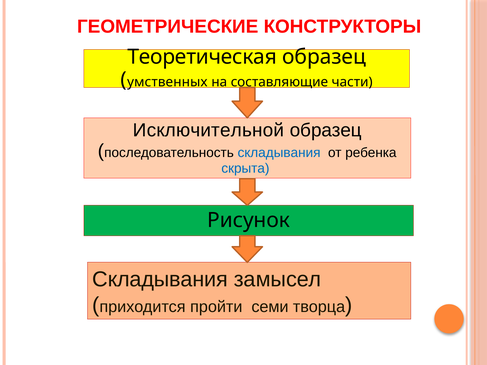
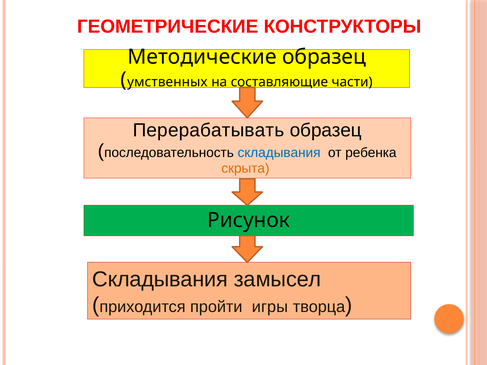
Теоретическая: Теоретическая -> Методические (202, 57)
Исключительной: Исключительной -> Перерабатывать (209, 130)
скрыта colour: blue -> orange (245, 168)
семи: семи -> игры (270, 307)
